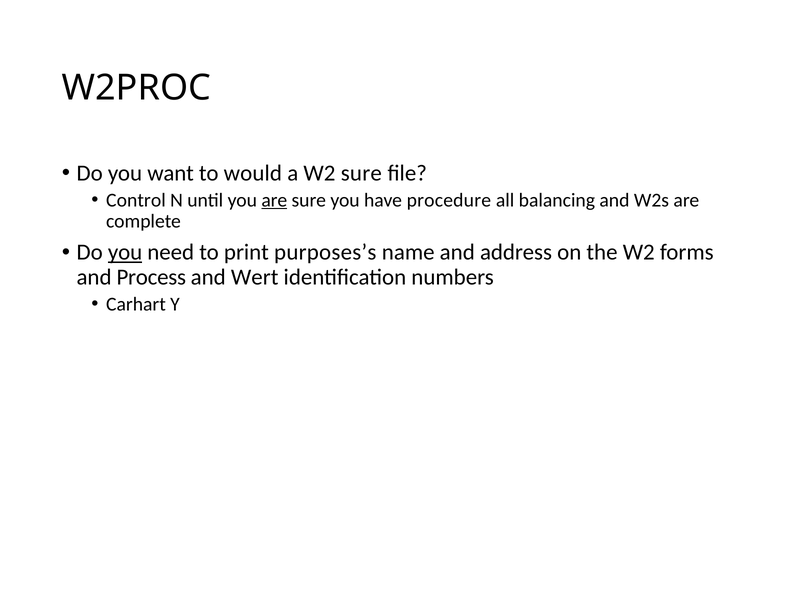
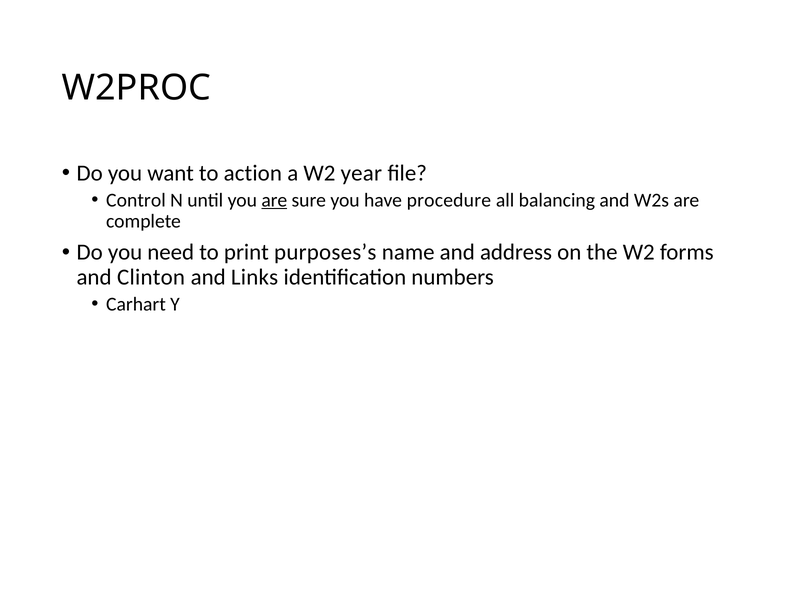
would: would -> action (253, 173)
W2 sure: sure -> year (361, 173)
you underline: present -> none (125, 253)
Process: Process -> Clinton (151, 277)
Wert: Wert -> Links (255, 277)
